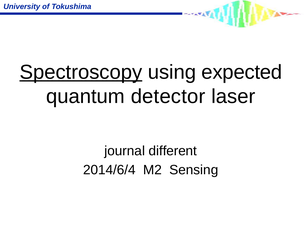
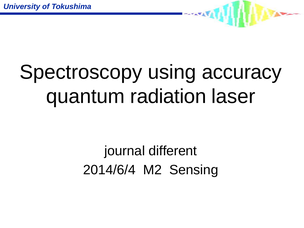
Spectroscopy underline: present -> none (81, 72)
expected: expected -> accuracy (242, 72)
detector: detector -> radiation (168, 96)
